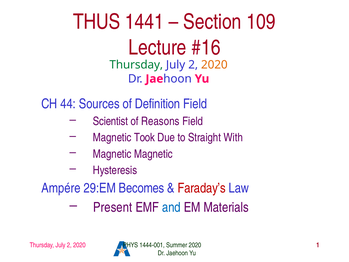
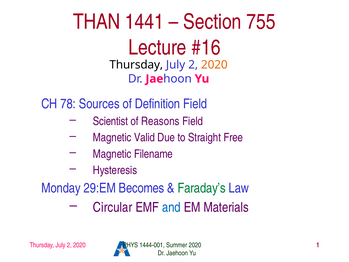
THUS: THUS -> THAN (97, 22)
109: 109 -> 755 (261, 22)
Thursday colour: green -> black (136, 65)
44: 44 -> 78 (68, 104)
Took: Took -> Valid (145, 138)
With: With -> Free (233, 138)
Magnetic Magnetic: Magnetic -> Filename (153, 154)
Ampére: Ampére -> Monday (61, 188)
Faraday’s colour: red -> green (202, 188)
Present: Present -> Circular (113, 207)
